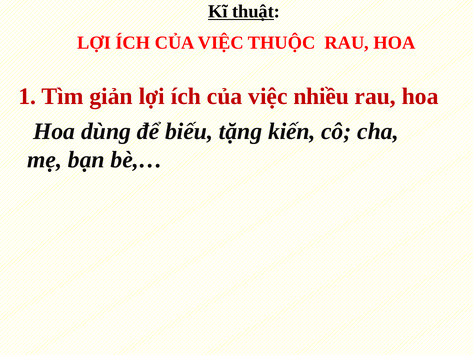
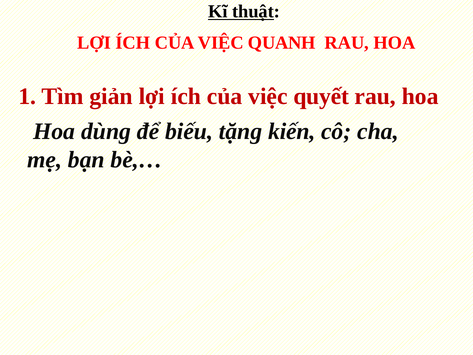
THUỘC: THUỘC -> QUANH (282, 43)
nhiều: nhiều -> quyết (321, 96)
